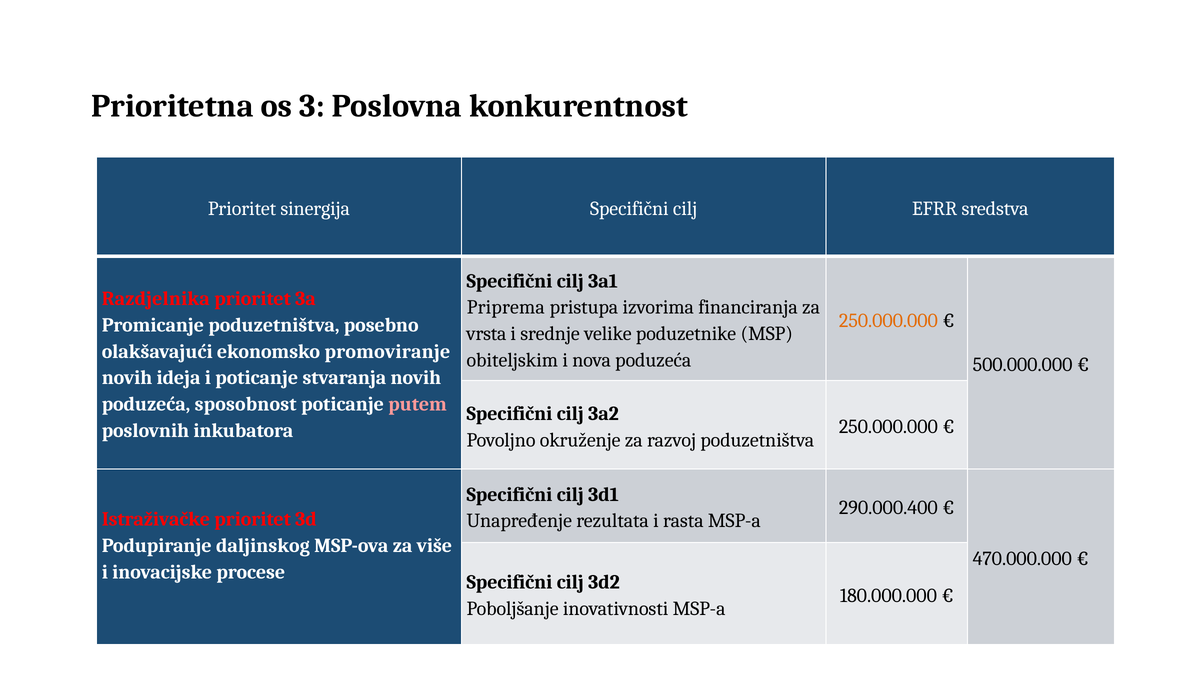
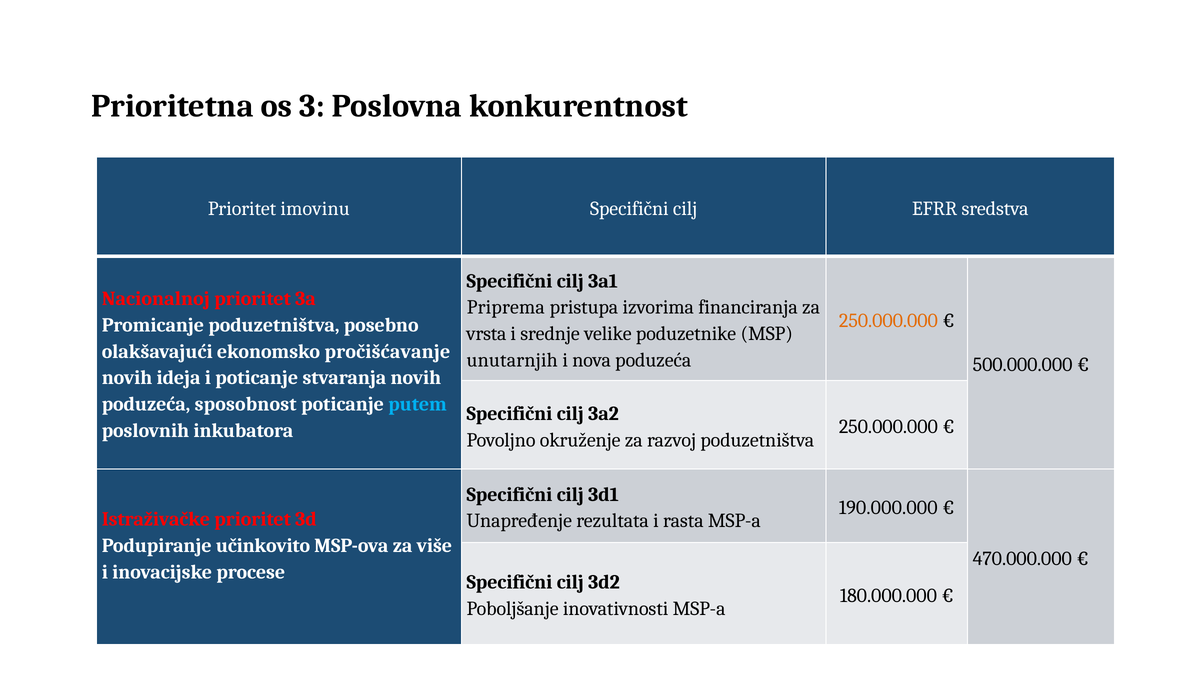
sinergija: sinergija -> imovinu (315, 209)
Razdjelnika: Razdjelnika -> Nacionalnoj (156, 299)
promoviranje: promoviranje -> pročišćavanje (387, 352)
obiteljskim: obiteljskim -> unutarnjih (512, 360)
putem colour: pink -> light blue (418, 404)
290.000.400: 290.000.400 -> 190.000.000 (888, 508)
daljinskog: daljinskog -> učinkovito (263, 546)
